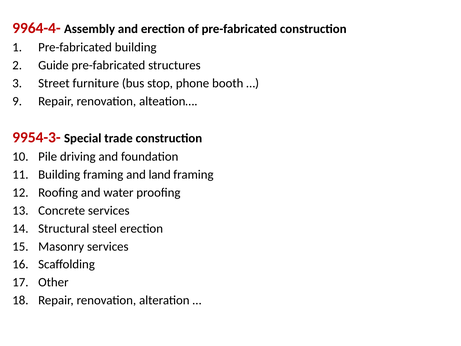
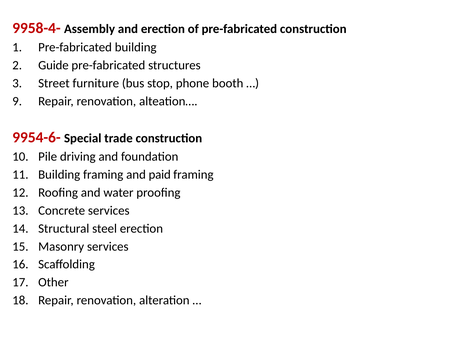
9964-4-: 9964-4- -> 9958-4- (36, 28)
9954-3-: 9954-3- -> 9954-6- (36, 137)
land: land -> paid (160, 175)
